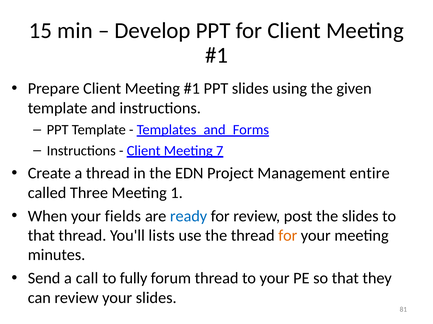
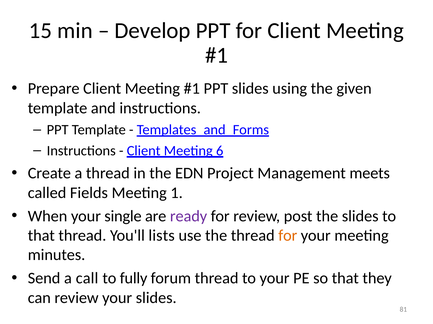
7: 7 -> 6 (220, 151)
entire: entire -> meets (370, 174)
Three: Three -> Fields (89, 193)
fields: fields -> single (123, 217)
ready colour: blue -> purple (189, 217)
